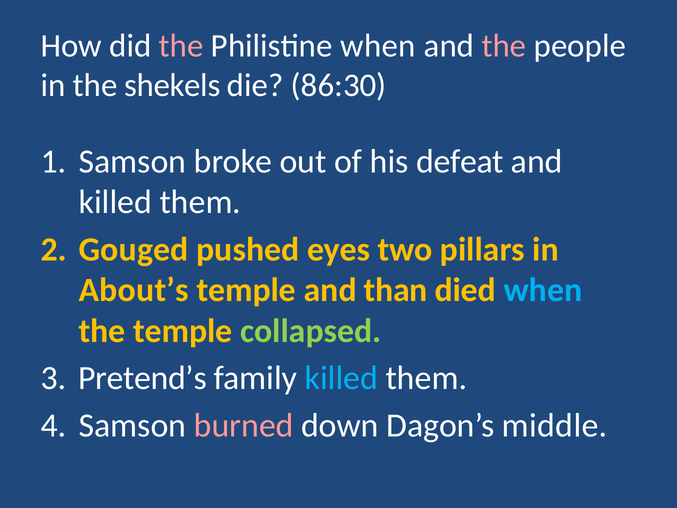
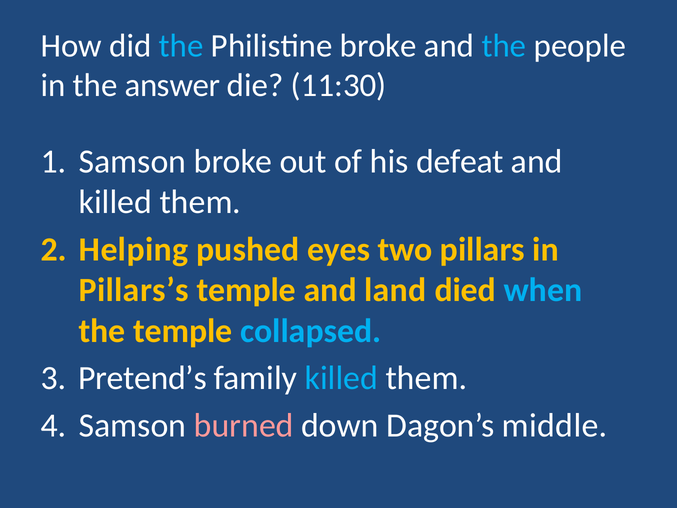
the colour: pink -> light blue (181, 46)
Philistine when: when -> broke (378, 46)
the colour: pink -> light blue (504, 46)
shekels: shekels -> answer (172, 85)
86:30: 86:30 -> 11:30 (339, 85)
Gouged: Gouged -> Helping (134, 249)
About’s: About’s -> Pillars’s (134, 290)
than: than -> land (395, 290)
collapsed colour: light green -> light blue (311, 331)
